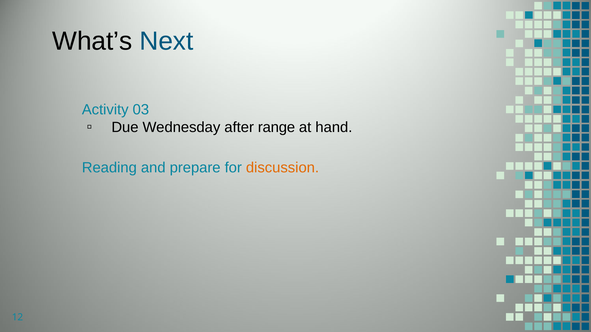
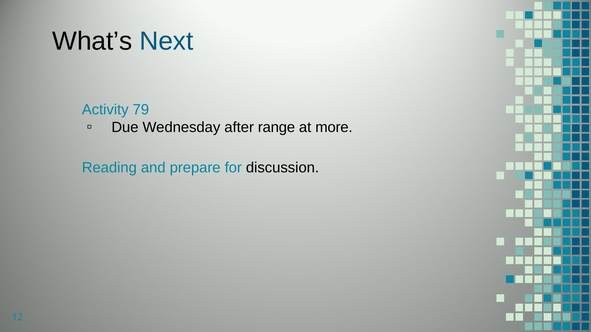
03: 03 -> 79 (141, 110)
hand: hand -> more (334, 128)
discussion colour: orange -> black (282, 168)
